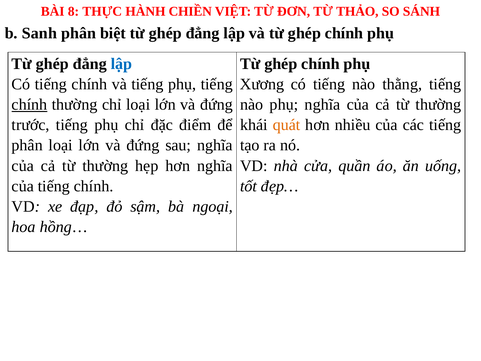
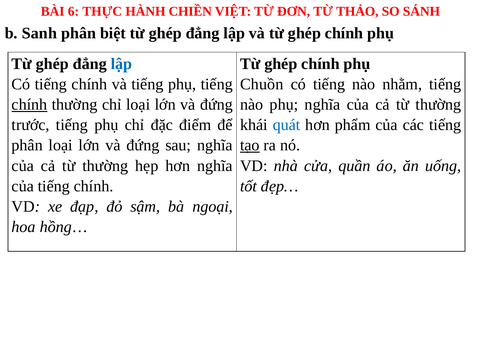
8: 8 -> 6 (73, 11)
Xương: Xương -> Chuồn (262, 84)
thằng: thằng -> nhằm (402, 84)
quát colour: orange -> blue (287, 125)
nhiều: nhiều -> phẩm (353, 125)
tạo underline: none -> present (250, 145)
